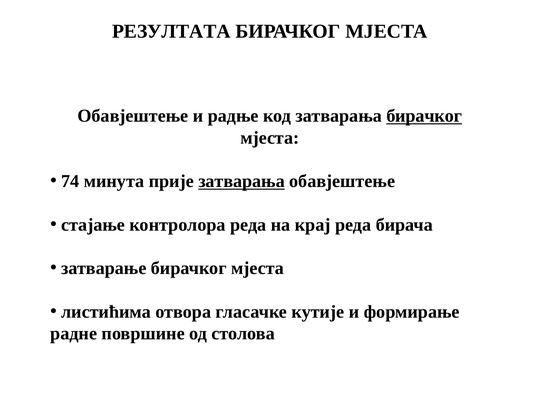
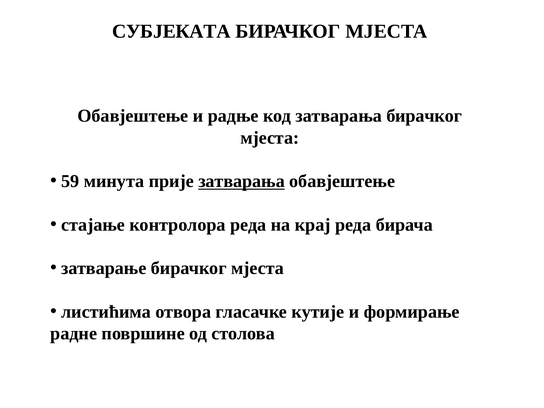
РЕЗУЛТАТА: РЕЗУЛТАТА -> СУБЈЕКАТА (171, 31)
бирачког underline: present -> none (424, 116)
74: 74 -> 59 (70, 181)
